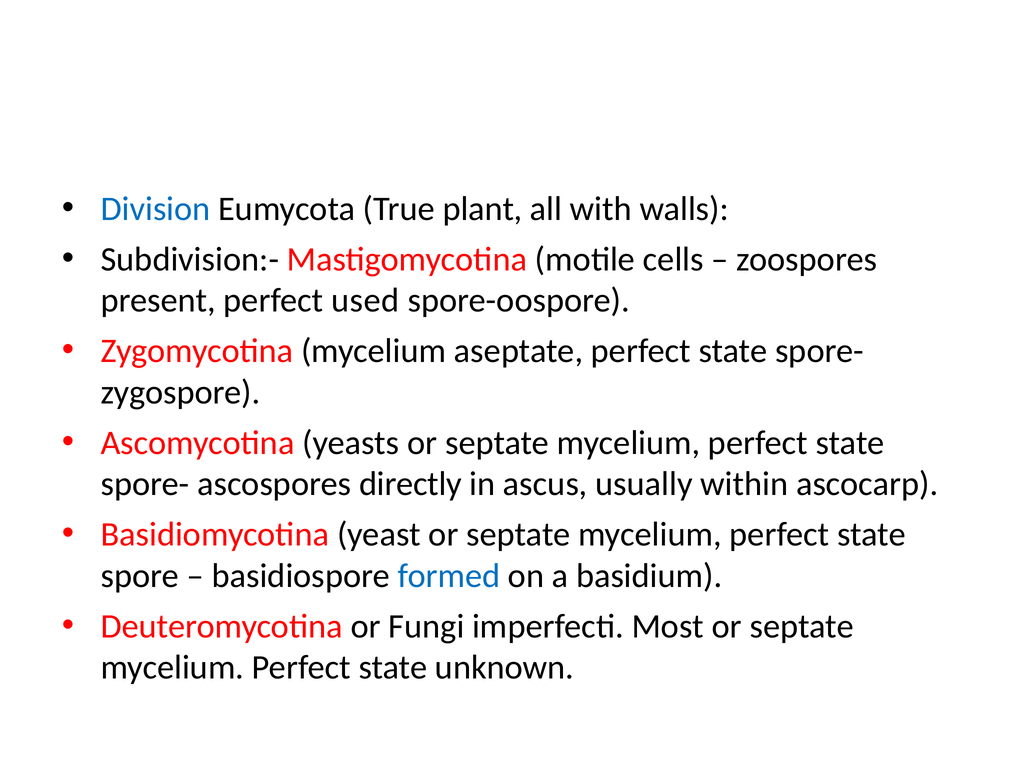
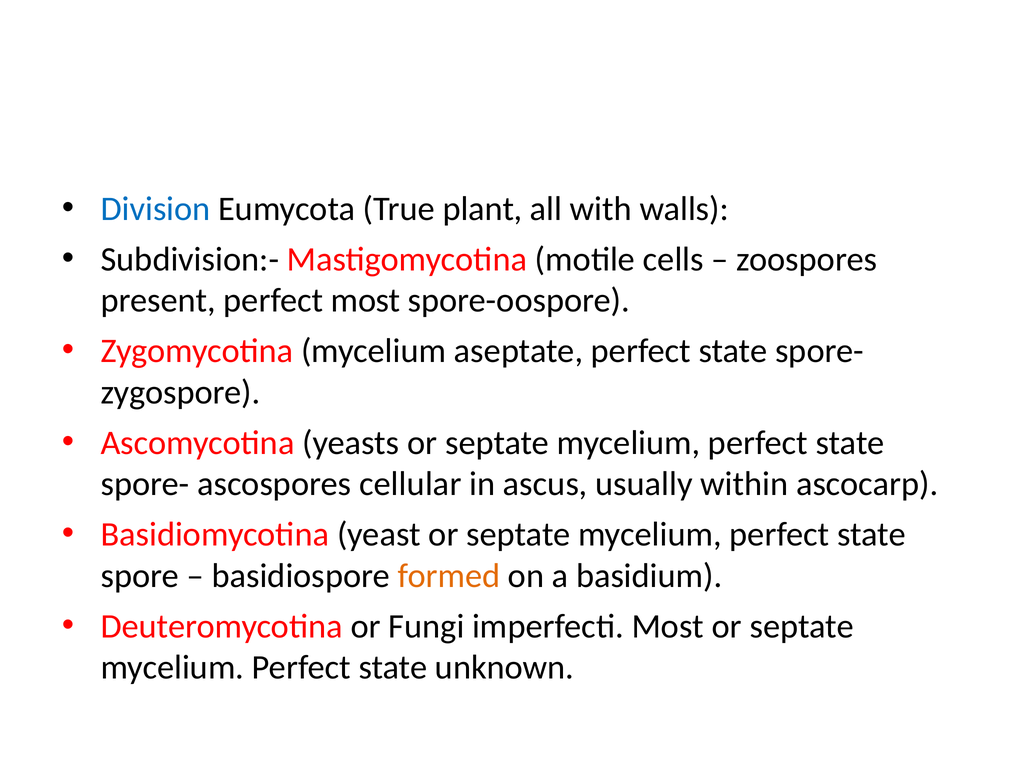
perfect used: used -> most (366, 301)
directly: directly -> cellular (410, 484)
formed colour: blue -> orange (449, 576)
